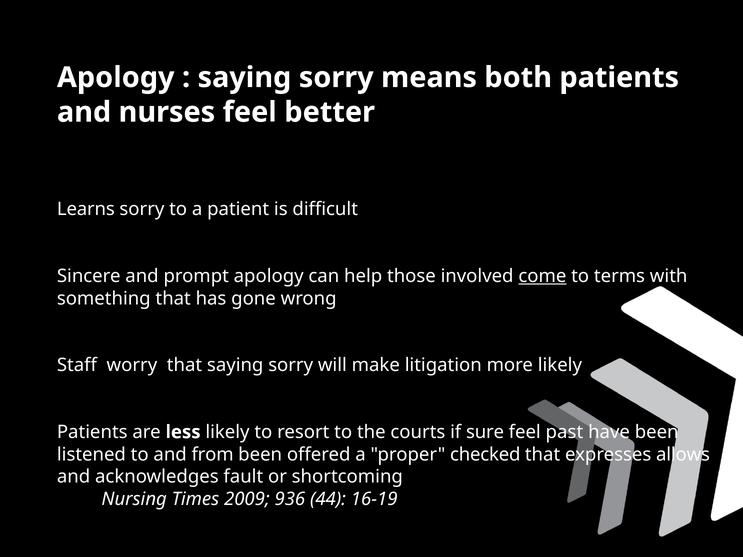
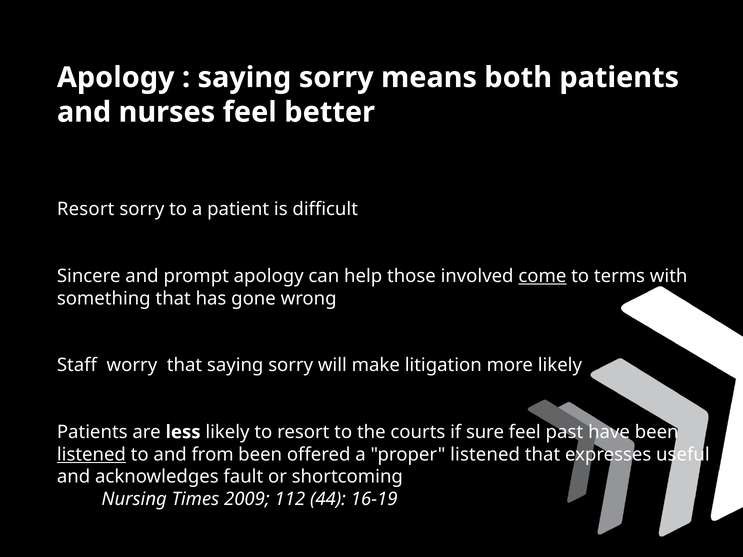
Learns: Learns -> Resort (86, 209)
listened underline: none -> present (91, 455)
proper checked: checked -> listened (485, 455)
allows: allows -> useful (683, 455)
936: 936 -> 112 (290, 500)
